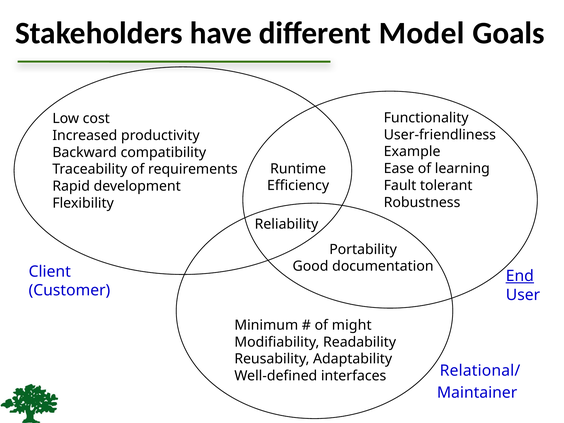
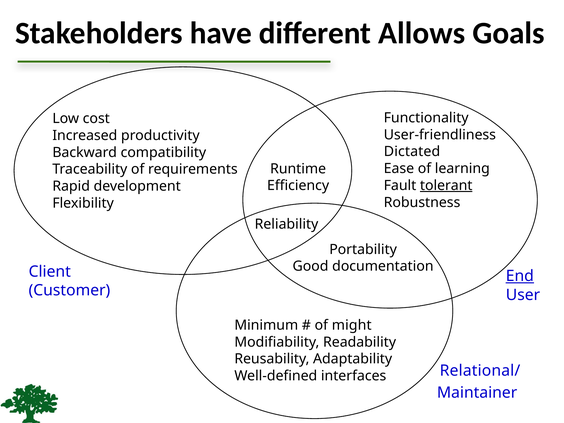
Model: Model -> Allows (422, 33)
Example: Example -> Dictated (412, 152)
tolerant underline: none -> present (446, 185)
